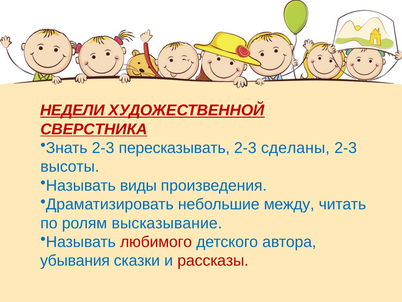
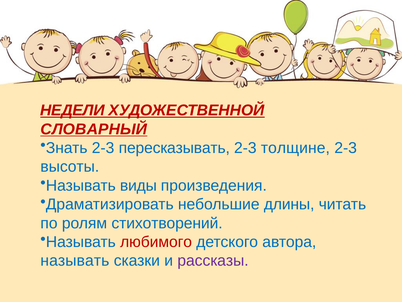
СВЕРСТНИКА: СВЕРСТНИКА -> СЛОВАРНЫЙ (94, 129)
сделаны: сделаны -> толщине (295, 148)
между: между -> длины (289, 204)
высказывание: высказывание -> стихотворений (167, 223)
убывания: убывания -> называть (75, 260)
рассказы colour: red -> purple (213, 260)
